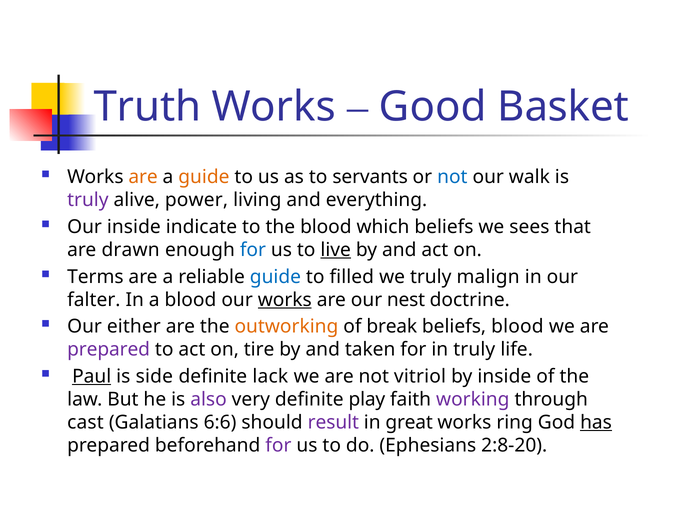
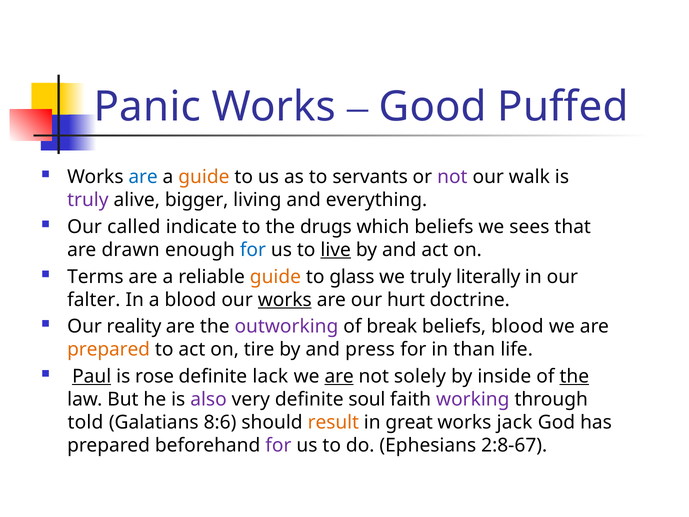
Truth: Truth -> Panic (147, 107)
Basket: Basket -> Puffed (563, 107)
are colour: orange -> blue (143, 177)
not colour: blue -> purple (452, 177)
power: power -> bigger (197, 200)
Our inside: inside -> called (134, 227)
the blood: blood -> drugs (326, 227)
guide colour: blue -> orange (275, 277)
filled: filled -> glass (352, 277)
malign: malign -> literally (488, 277)
nest: nest -> hurt (406, 300)
either: either -> reality (134, 326)
outworking colour: orange -> purple (286, 326)
prepared colour: purple -> orange (109, 349)
taken: taken -> press (370, 349)
in truly: truly -> than (474, 349)
side: side -> rose (154, 376)
are underline: none -> present (339, 376)
vitriol: vitriol -> solely (420, 376)
the underline: none -> present (574, 376)
play: play -> soul (367, 399)
cast: cast -> told (85, 422)
6:6: 6:6 -> 8:6 (220, 422)
result colour: purple -> orange (333, 422)
ring: ring -> jack (515, 422)
has underline: present -> none (596, 422)
2:8-20: 2:8-20 -> 2:8-67 (514, 445)
